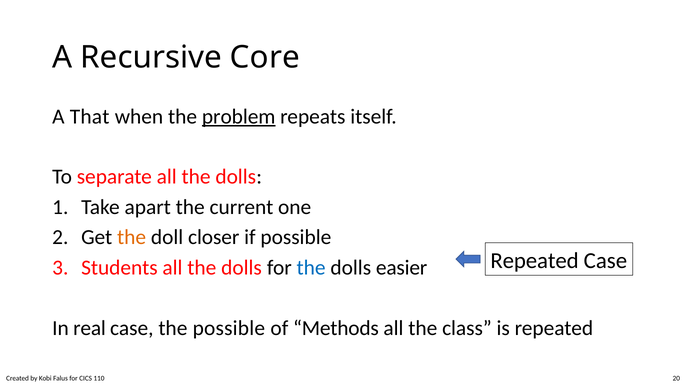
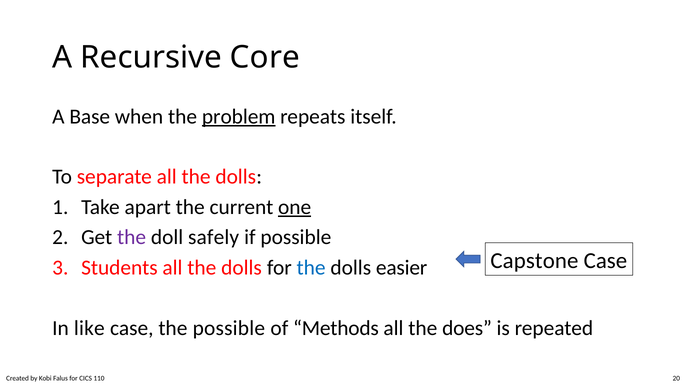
That: That -> Base (90, 117)
one underline: none -> present (295, 207)
the colour: orange -> purple (132, 238)
closer: closer -> safely (214, 238)
Repeated: Repeated -> Capstone (534, 261)
real: real -> like (89, 328)
class: class -> does (467, 328)
